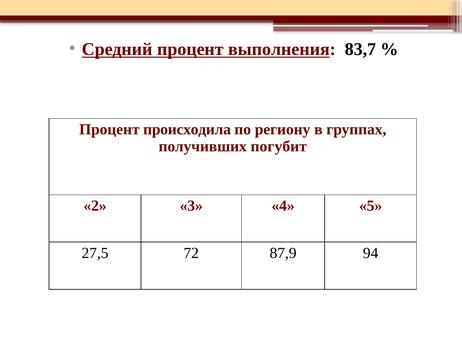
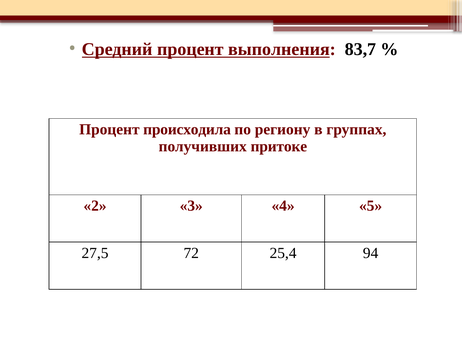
погубит: погубит -> притоке (279, 147)
87,9: 87,9 -> 25,4 (283, 253)
